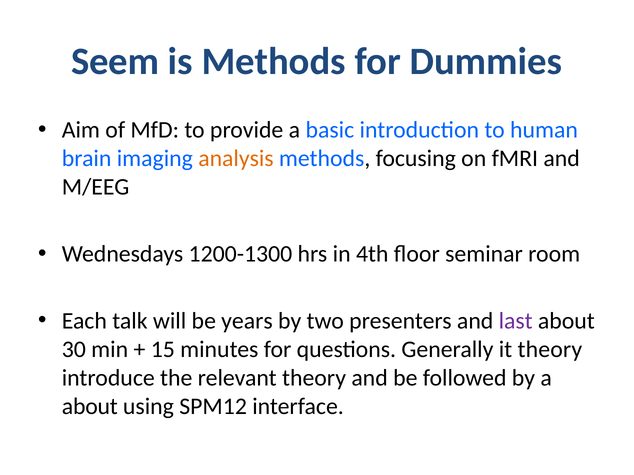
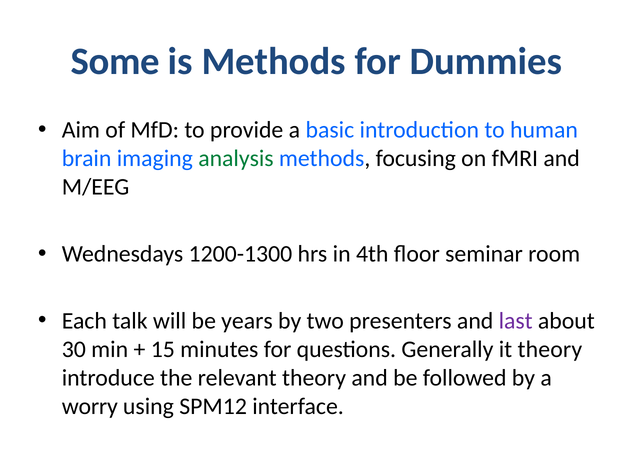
Seem: Seem -> Some (115, 61)
analysis colour: orange -> green (236, 159)
about: about -> worry (90, 407)
